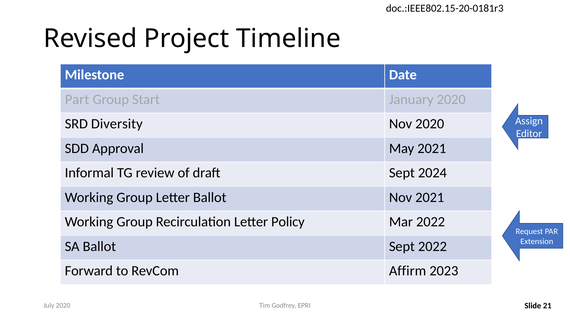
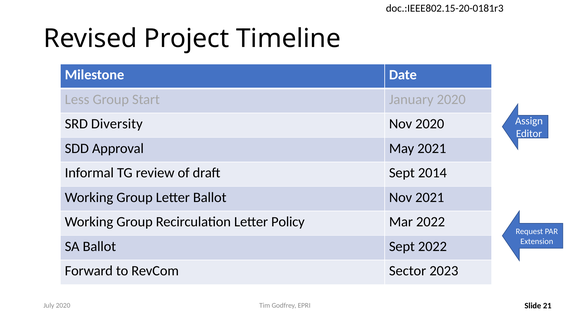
Part: Part -> Less (77, 100)
2024: 2024 -> 2014 (432, 173)
Affirm: Affirm -> Sector (408, 271)
